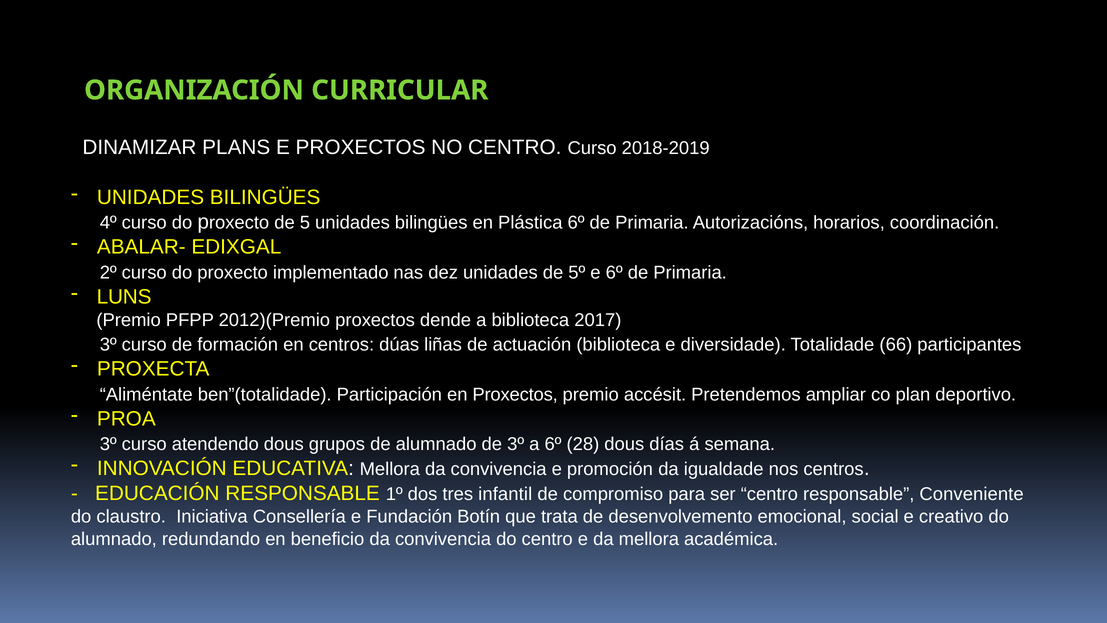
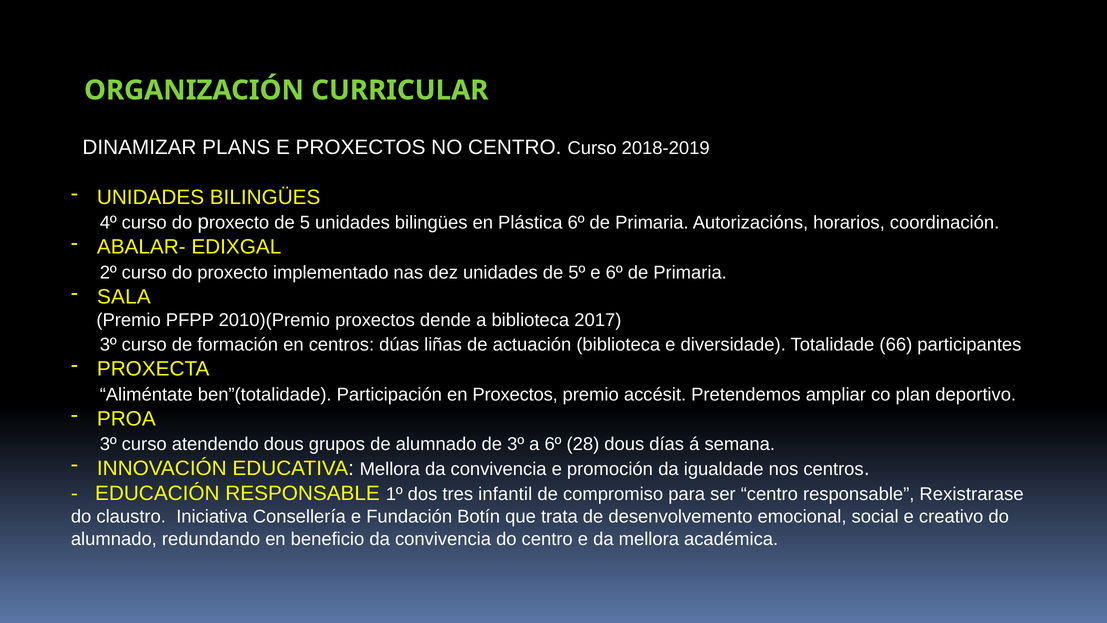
LUNS: LUNS -> SALA (124, 297)
2012)(Premio: 2012)(Premio -> 2010)(Premio (274, 320)
Conveniente: Conveniente -> Rexistrarase (972, 494)
